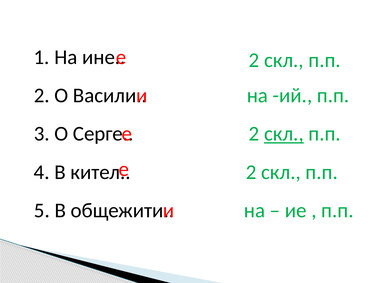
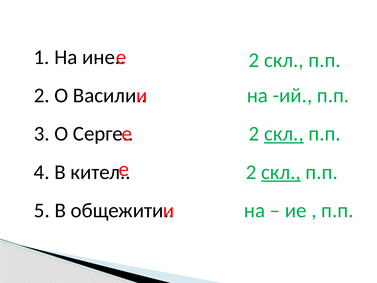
скл underline: none -> present (281, 172)
